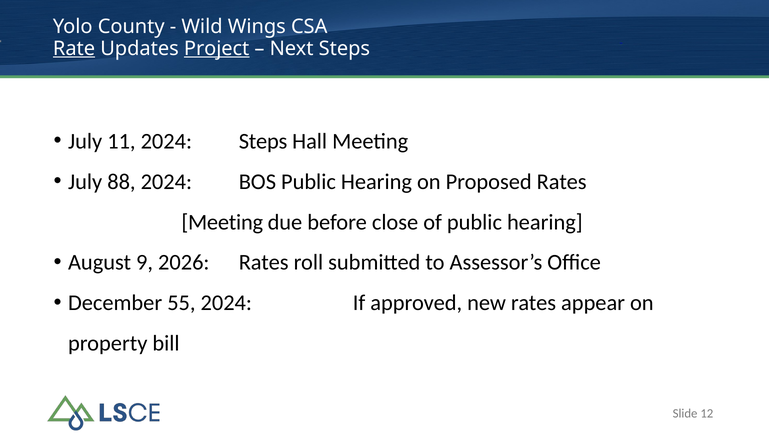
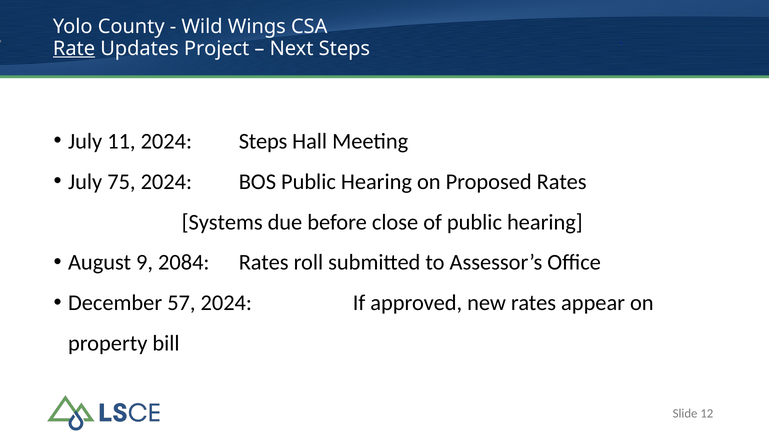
Project underline: present -> none (217, 48)
88: 88 -> 75 (121, 182)
Meeting: Meeting -> Systems (222, 222)
2026: 2026 -> 2084 (184, 262)
55: 55 -> 57 (181, 303)
